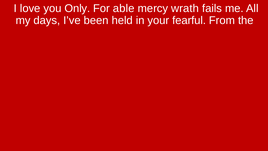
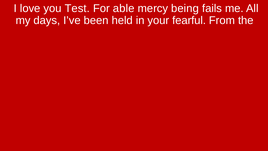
Only: Only -> Test (77, 8)
wrath: wrath -> being (185, 8)
